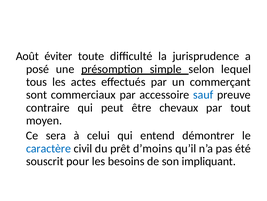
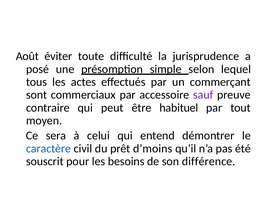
sauf colour: blue -> purple (203, 94)
chevaux: chevaux -> habituel (179, 107)
impliquant: impliquant -> différence (209, 161)
